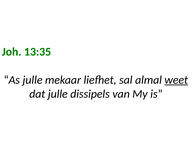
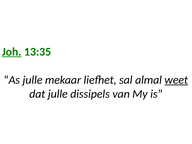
Joh underline: none -> present (12, 52)
